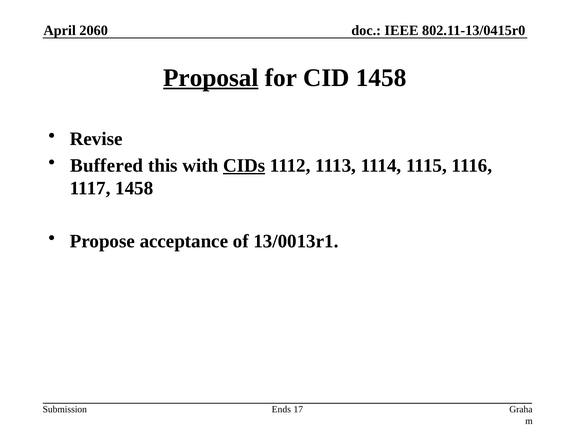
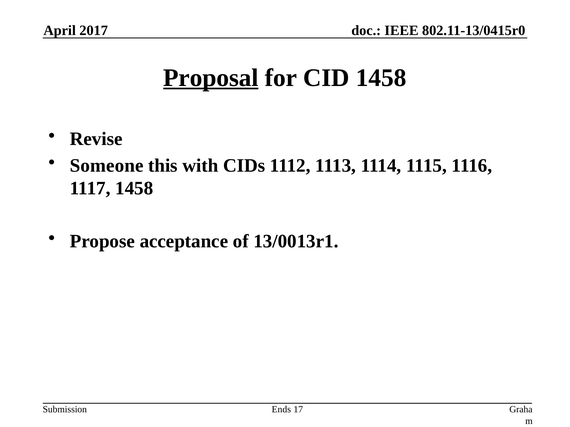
2060: 2060 -> 2017 (94, 30)
Buffered: Buffered -> Someone (107, 166)
CIDs underline: present -> none (244, 166)
